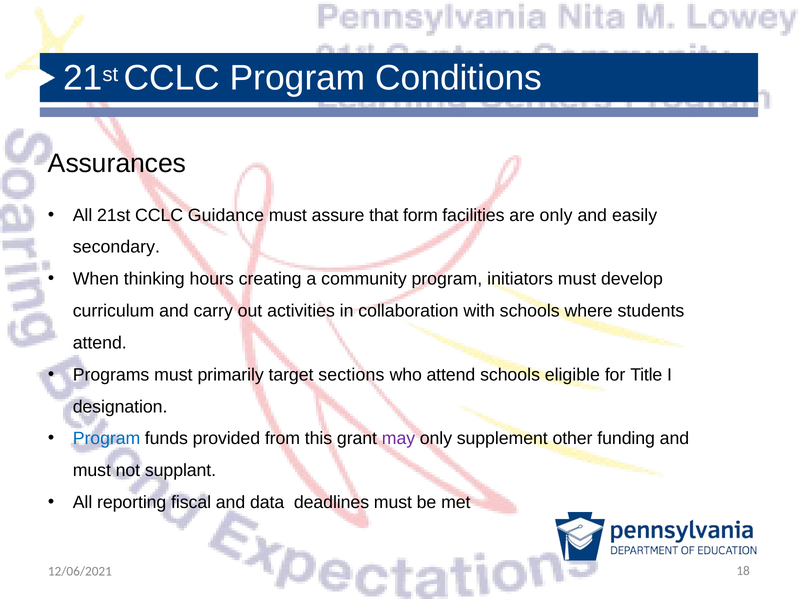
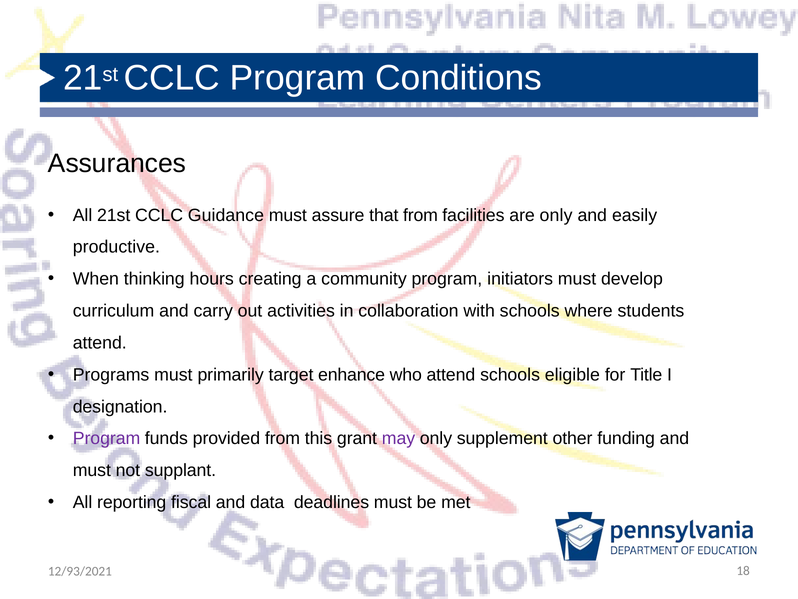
that form: form -> from (421, 215)
secondary: secondary -> productive (116, 247)
sections: sections -> enhance (352, 374)
Program colour: blue -> purple (107, 438)
12/06/2021: 12/06/2021 -> 12/93/2021 (80, 571)
